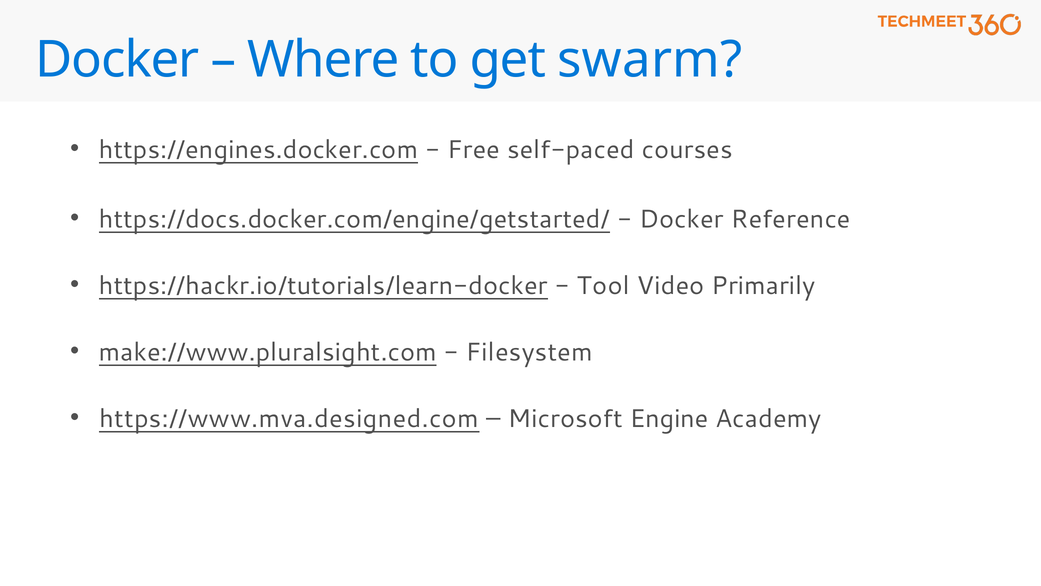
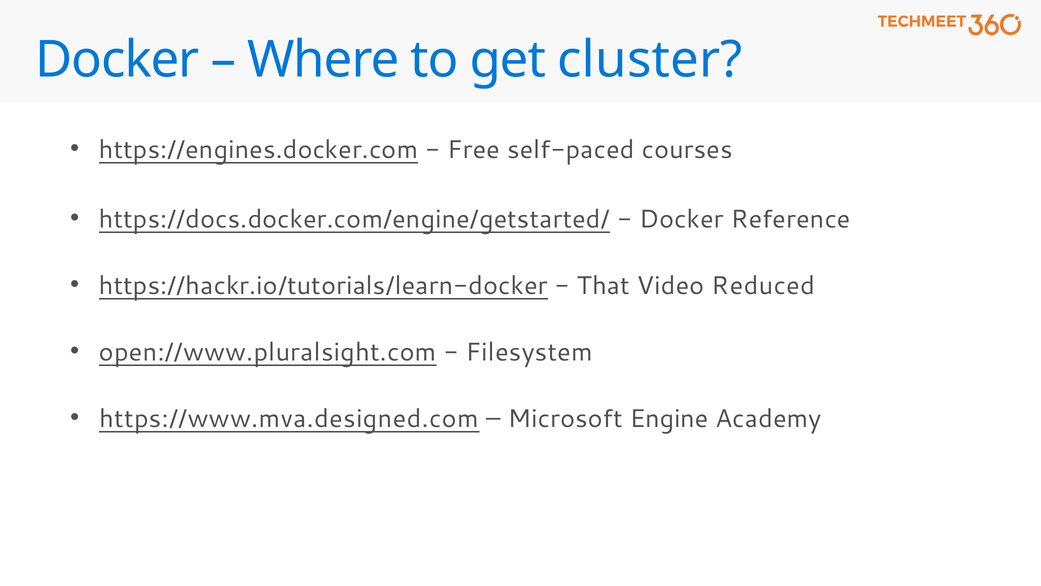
swarm: swarm -> cluster (650, 60)
Tool: Tool -> That (603, 286)
Primarily: Primarily -> Reduced (763, 286)
make://www.pluralsight.com: make://www.pluralsight.com -> open://www.pluralsight.com (268, 352)
